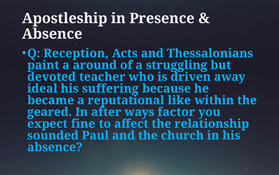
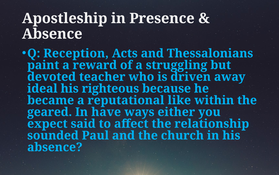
around: around -> reward (95, 65)
suffering: suffering -> righteous (110, 88)
after: after -> have (106, 112)
factor: factor -> either (176, 112)
fine: fine -> said (83, 123)
